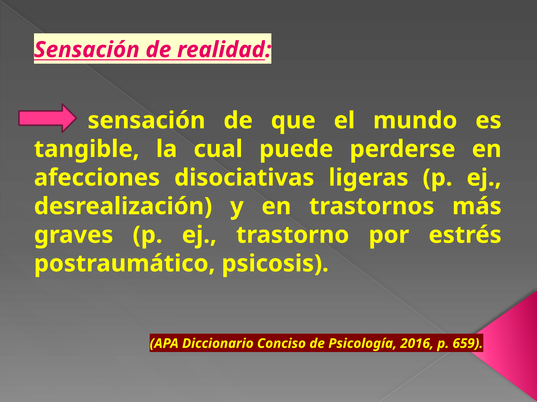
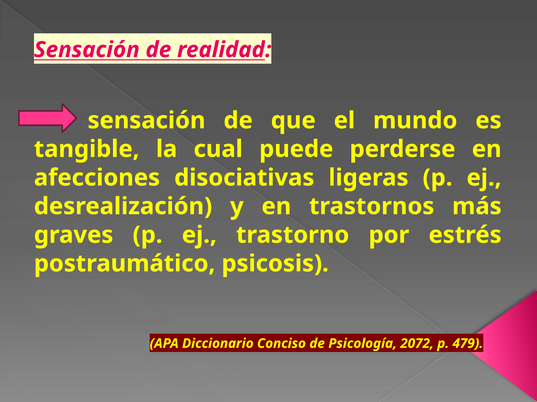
2016: 2016 -> 2072 (417, 344)
659: 659 -> 479 (468, 344)
